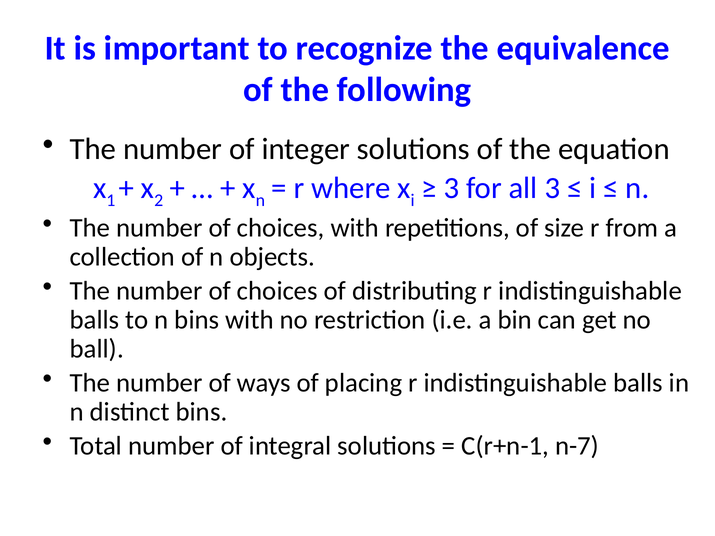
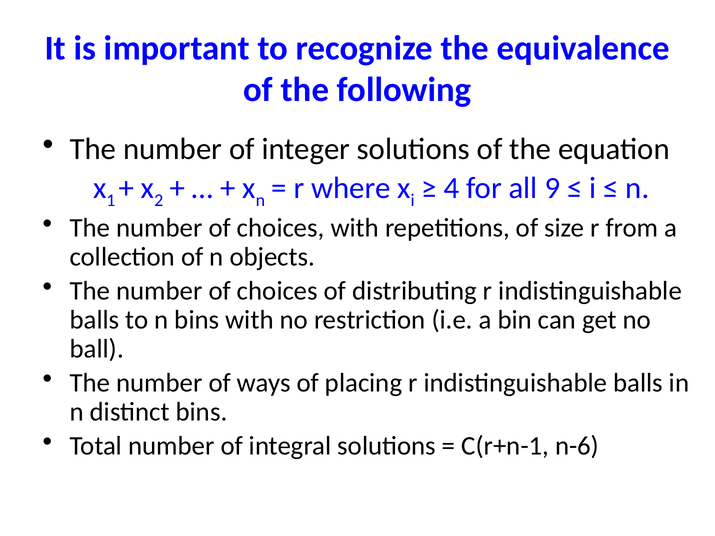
3: 3 -> 4 (451, 188)
all 3: 3 -> 9 (552, 188)
n-7: n-7 -> n-6 (577, 446)
